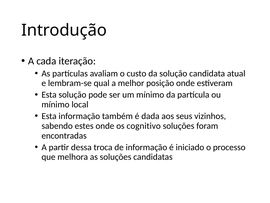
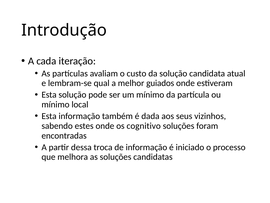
posição: posição -> guiados (160, 83)
